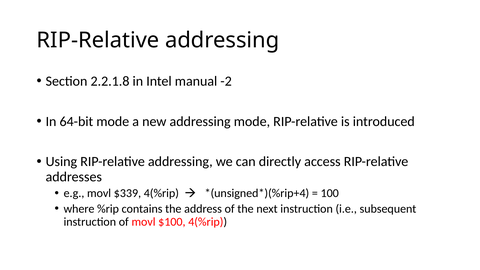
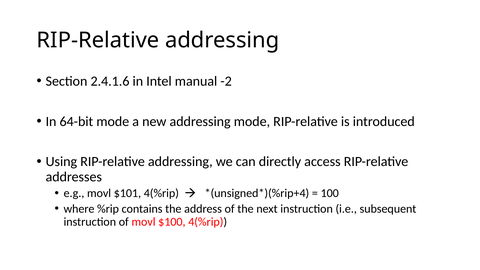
2.2.1.8: 2.2.1.8 -> 2.4.1.6 (110, 81)
$339: $339 -> $101 (127, 193)
